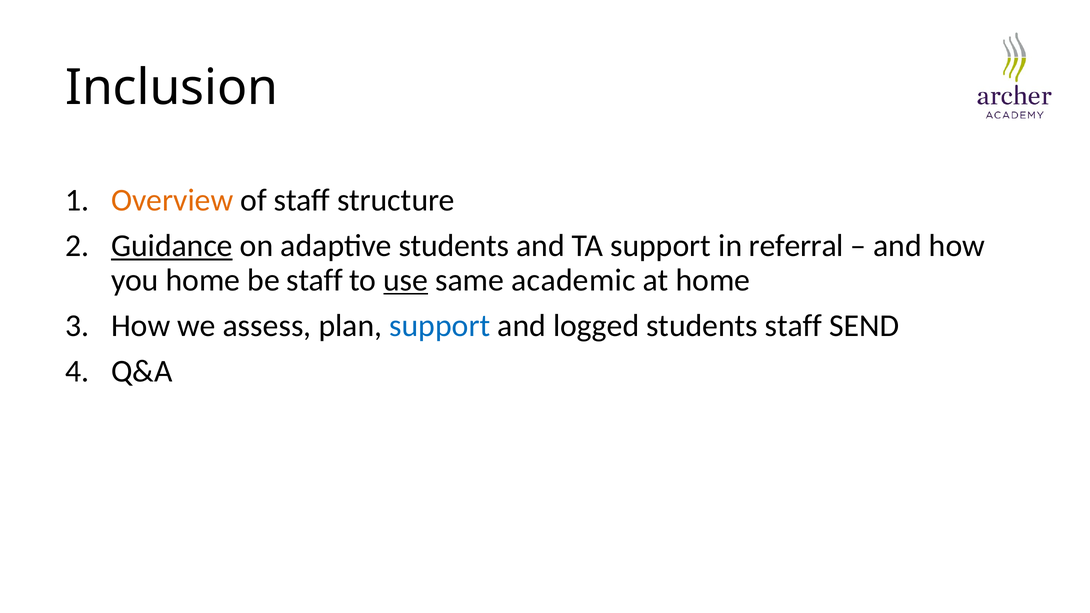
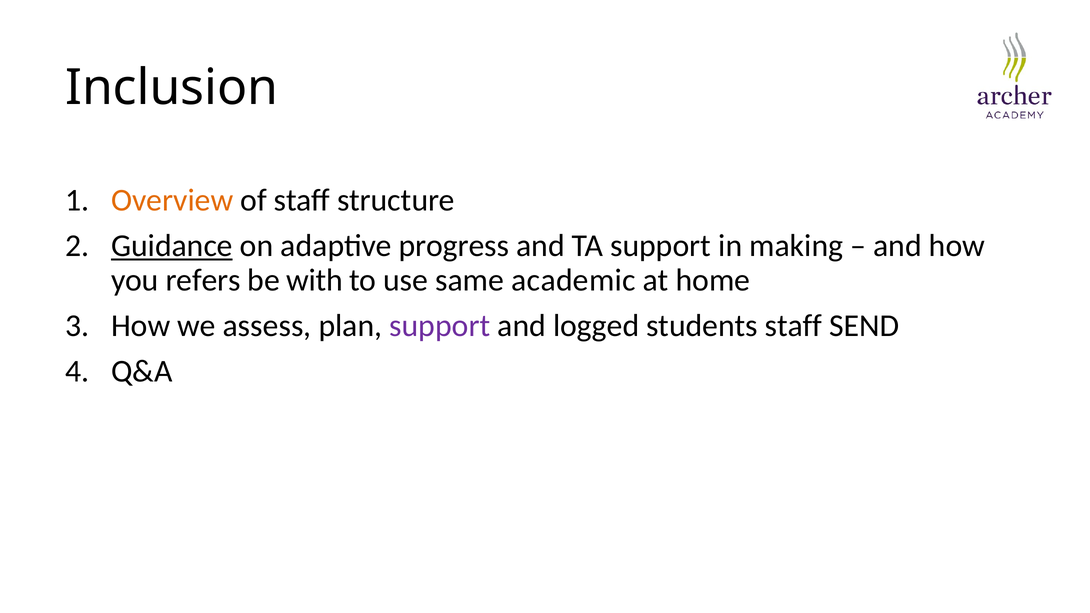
adaptive students: students -> progress (454, 246)
referral: referral -> making (796, 246)
you home: home -> refers (203, 280)
be staff: staff -> with (315, 280)
use underline: present -> none (406, 280)
support colour: blue -> purple (440, 326)
